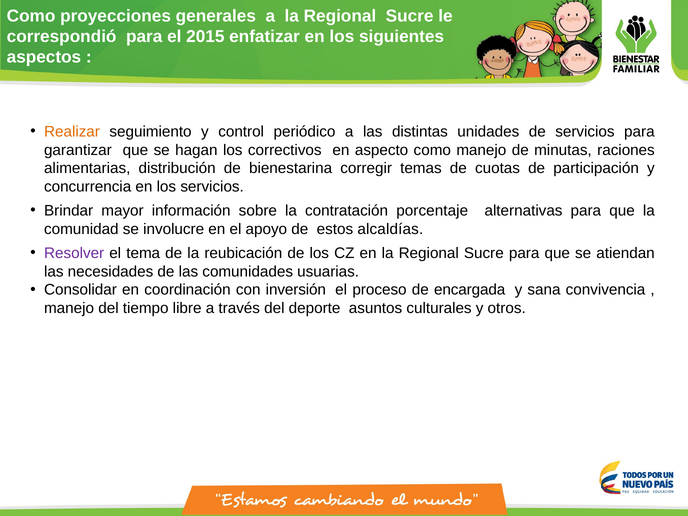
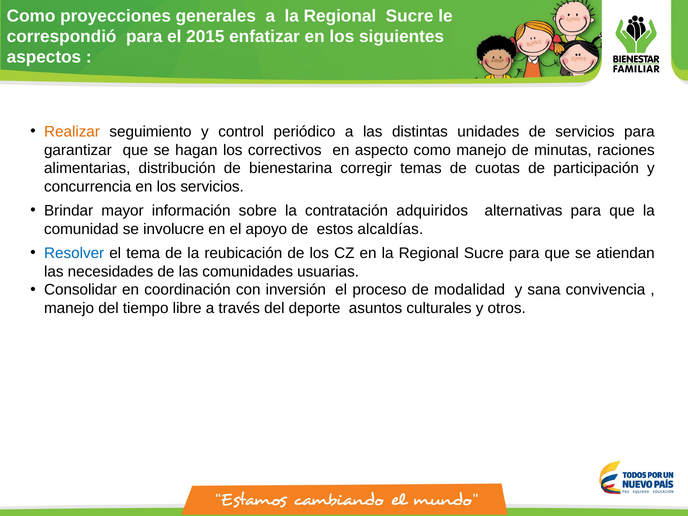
porcentaje: porcentaje -> adquiridos (432, 211)
Resolver colour: purple -> blue (74, 253)
encargada: encargada -> modalidad (470, 290)
